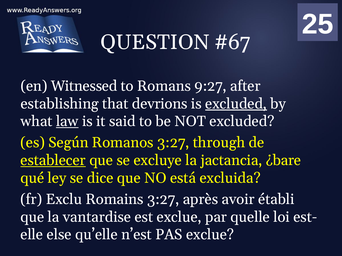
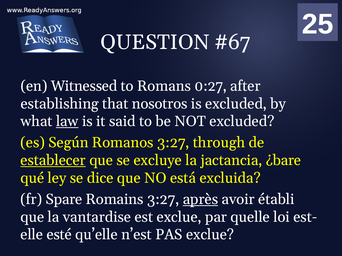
9:27: 9:27 -> 0:27 (211, 86)
devrions: devrions -> nosotros (160, 104)
excluded underline: present -> none (236, 104)
Exclu: Exclu -> Spare (64, 200)
après underline: none -> present (200, 200)
else: else -> esté (59, 235)
